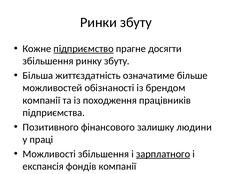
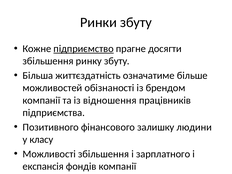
походження: походження -> відношення (110, 100)
праці: праці -> класу (41, 140)
зарплатного underline: present -> none (163, 154)
